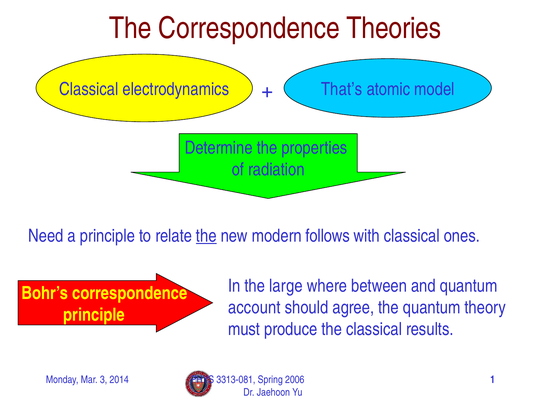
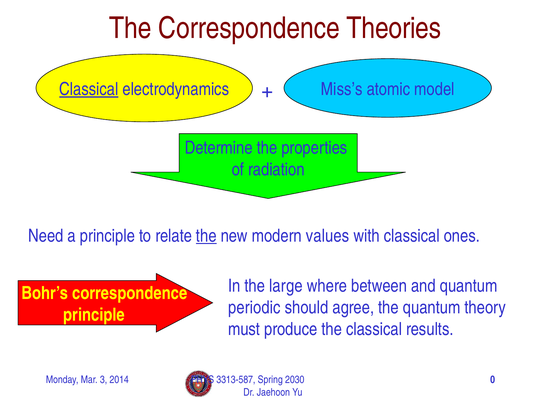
Classical underline: none -> present (89, 89)
That’s: That’s -> Miss’s (342, 89)
follows: follows -> values (328, 236)
account: account -> periodic (254, 307)
3313-081: 3313-081 -> 3313-587 (236, 379)
2006: 2006 -> 2030 (295, 379)
1: 1 -> 0 (493, 379)
